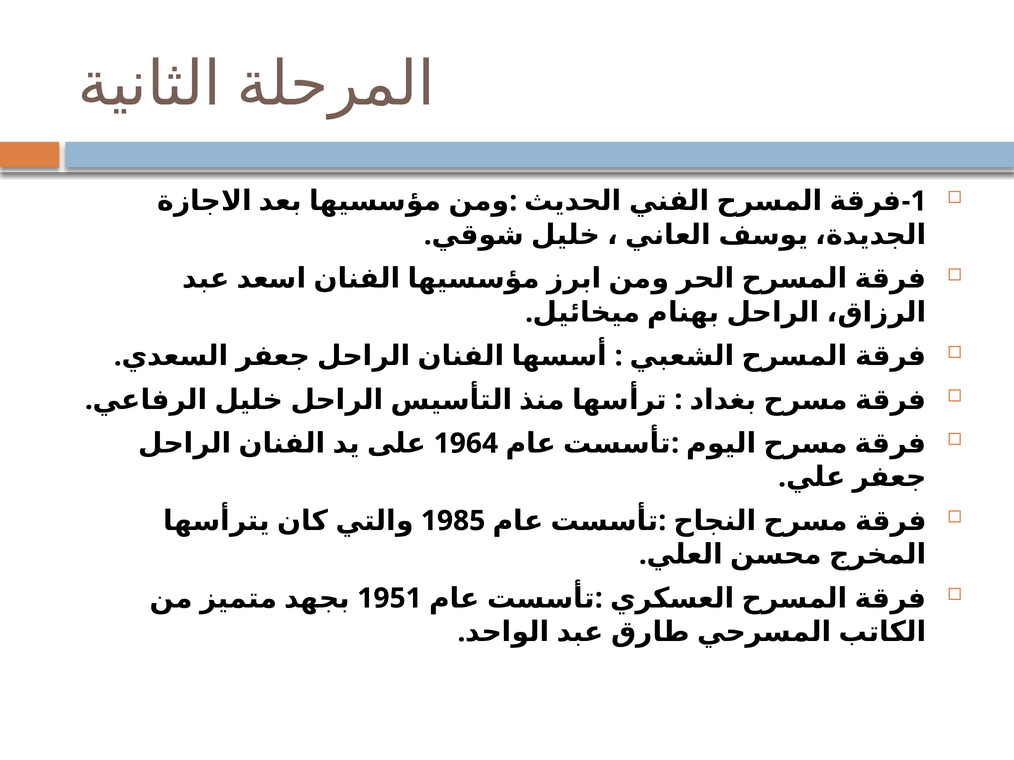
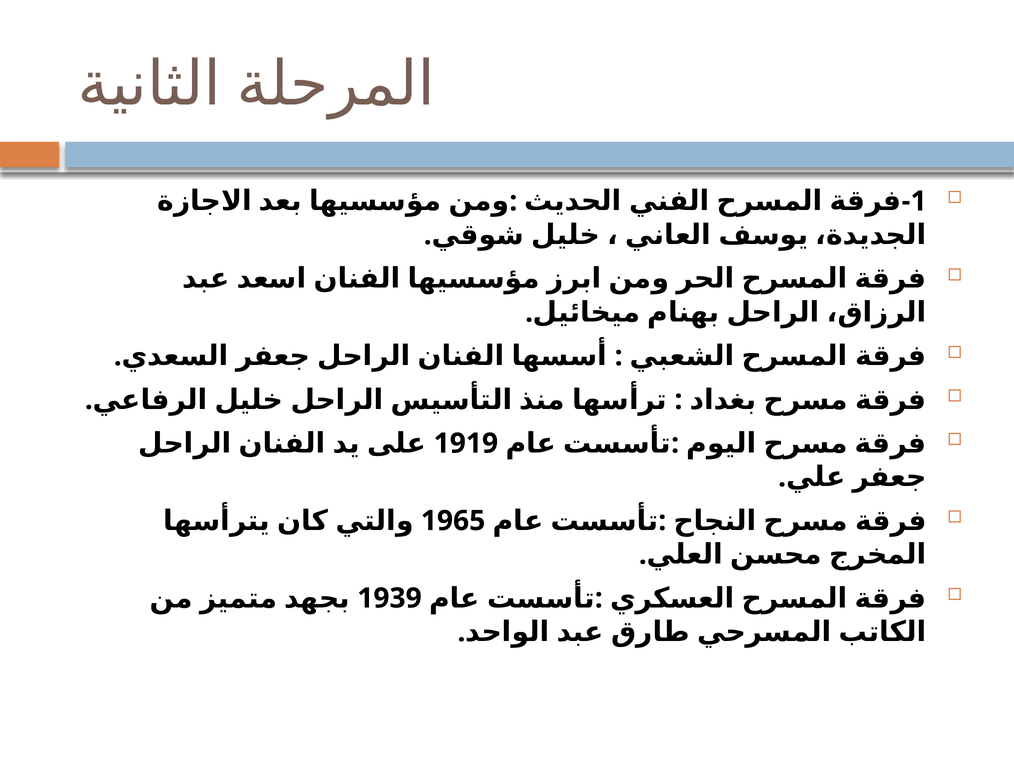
1964: 1964 -> 1919 (466, 444)
1985: 1985 -> 1965 (453, 521)
1951: 1951 -> 1939 (389, 599)
